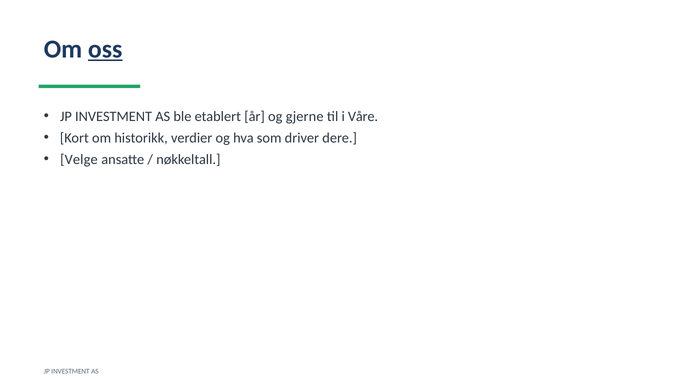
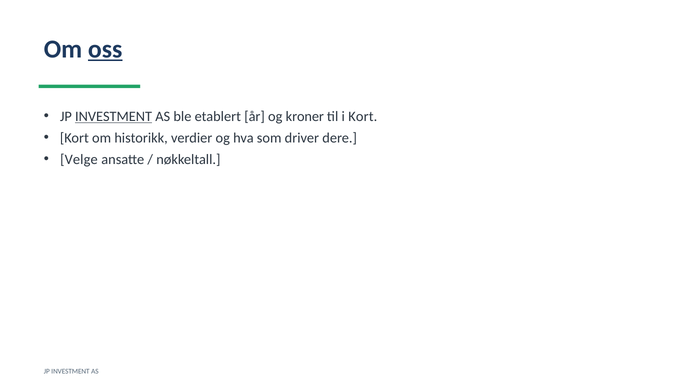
INVESTMENT underline: none -> present (114, 117)
gjerne: gjerne -> kroner (305, 117)
i Våre: Våre -> Kort (363, 117)
